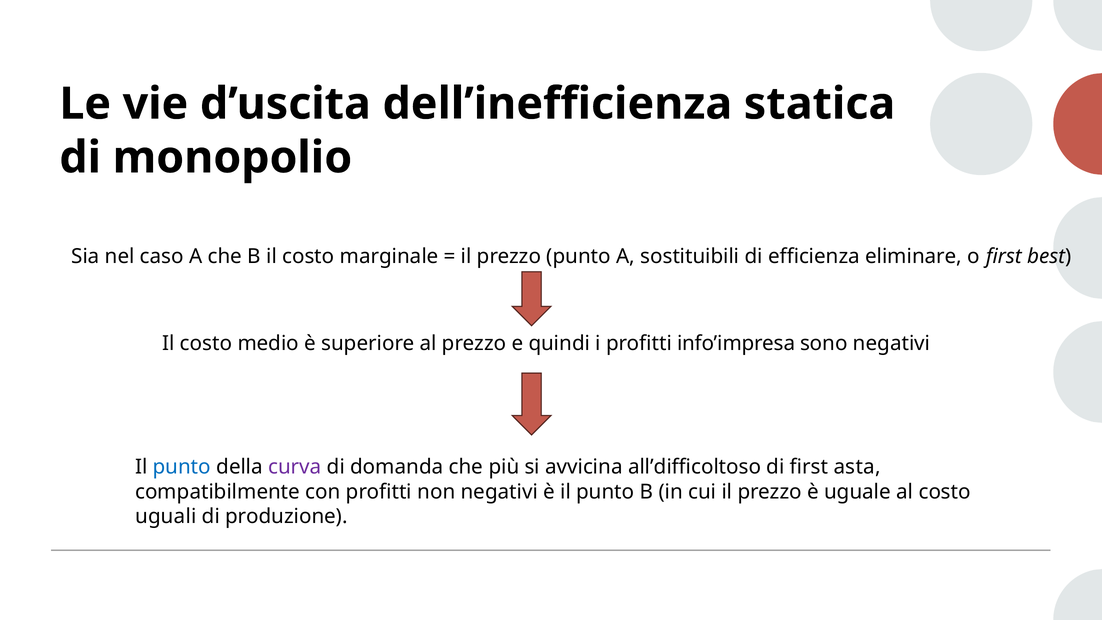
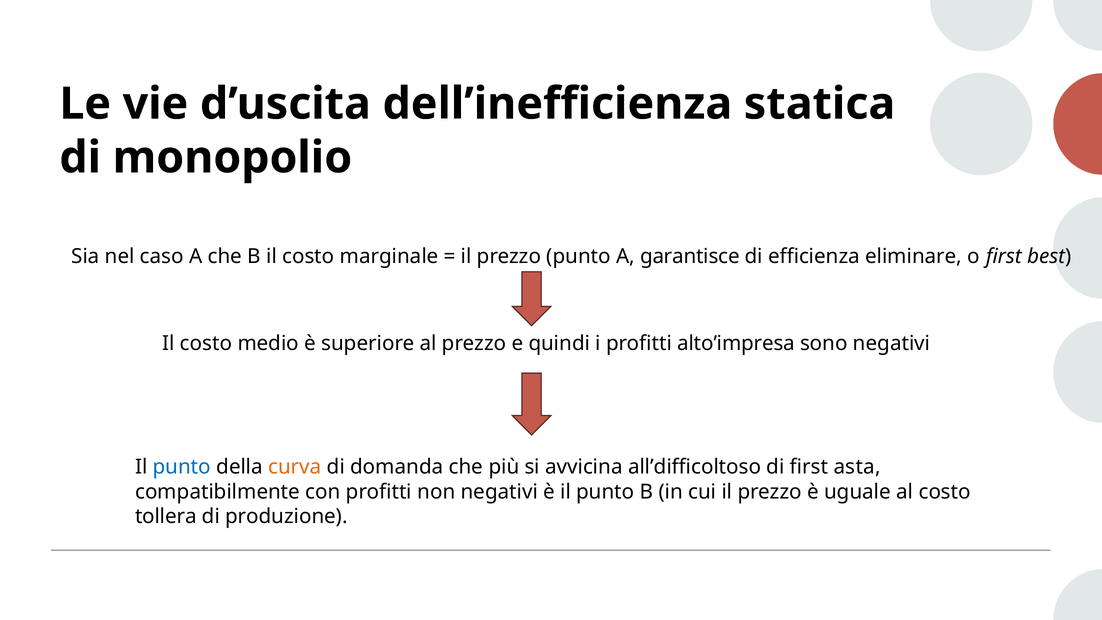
sostituibili: sostituibili -> garantisce (690, 256)
info’impresa: info’impresa -> alto’impresa (736, 344)
curva colour: purple -> orange (295, 467)
uguali: uguali -> tollera (166, 516)
